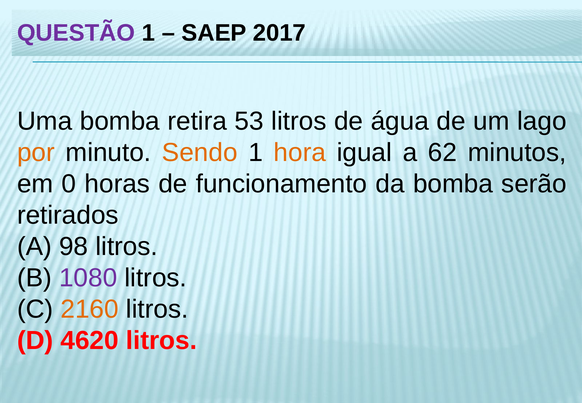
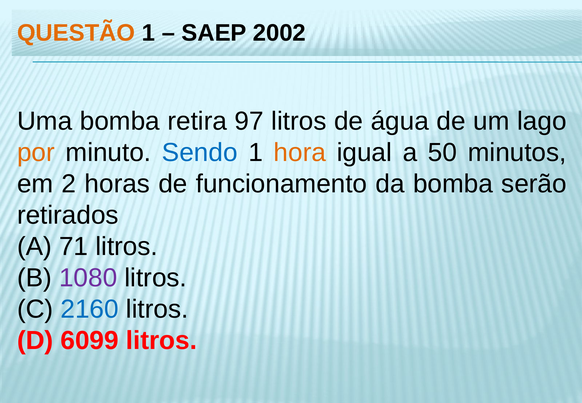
QUESTÃO colour: purple -> orange (76, 33)
2017: 2017 -> 2002 (279, 33)
53: 53 -> 97 (249, 121)
Sendo colour: orange -> blue (200, 152)
62: 62 -> 50 (442, 152)
0: 0 -> 2 (69, 184)
98: 98 -> 71 (74, 246)
2160 colour: orange -> blue (90, 309)
4620: 4620 -> 6099 (90, 340)
